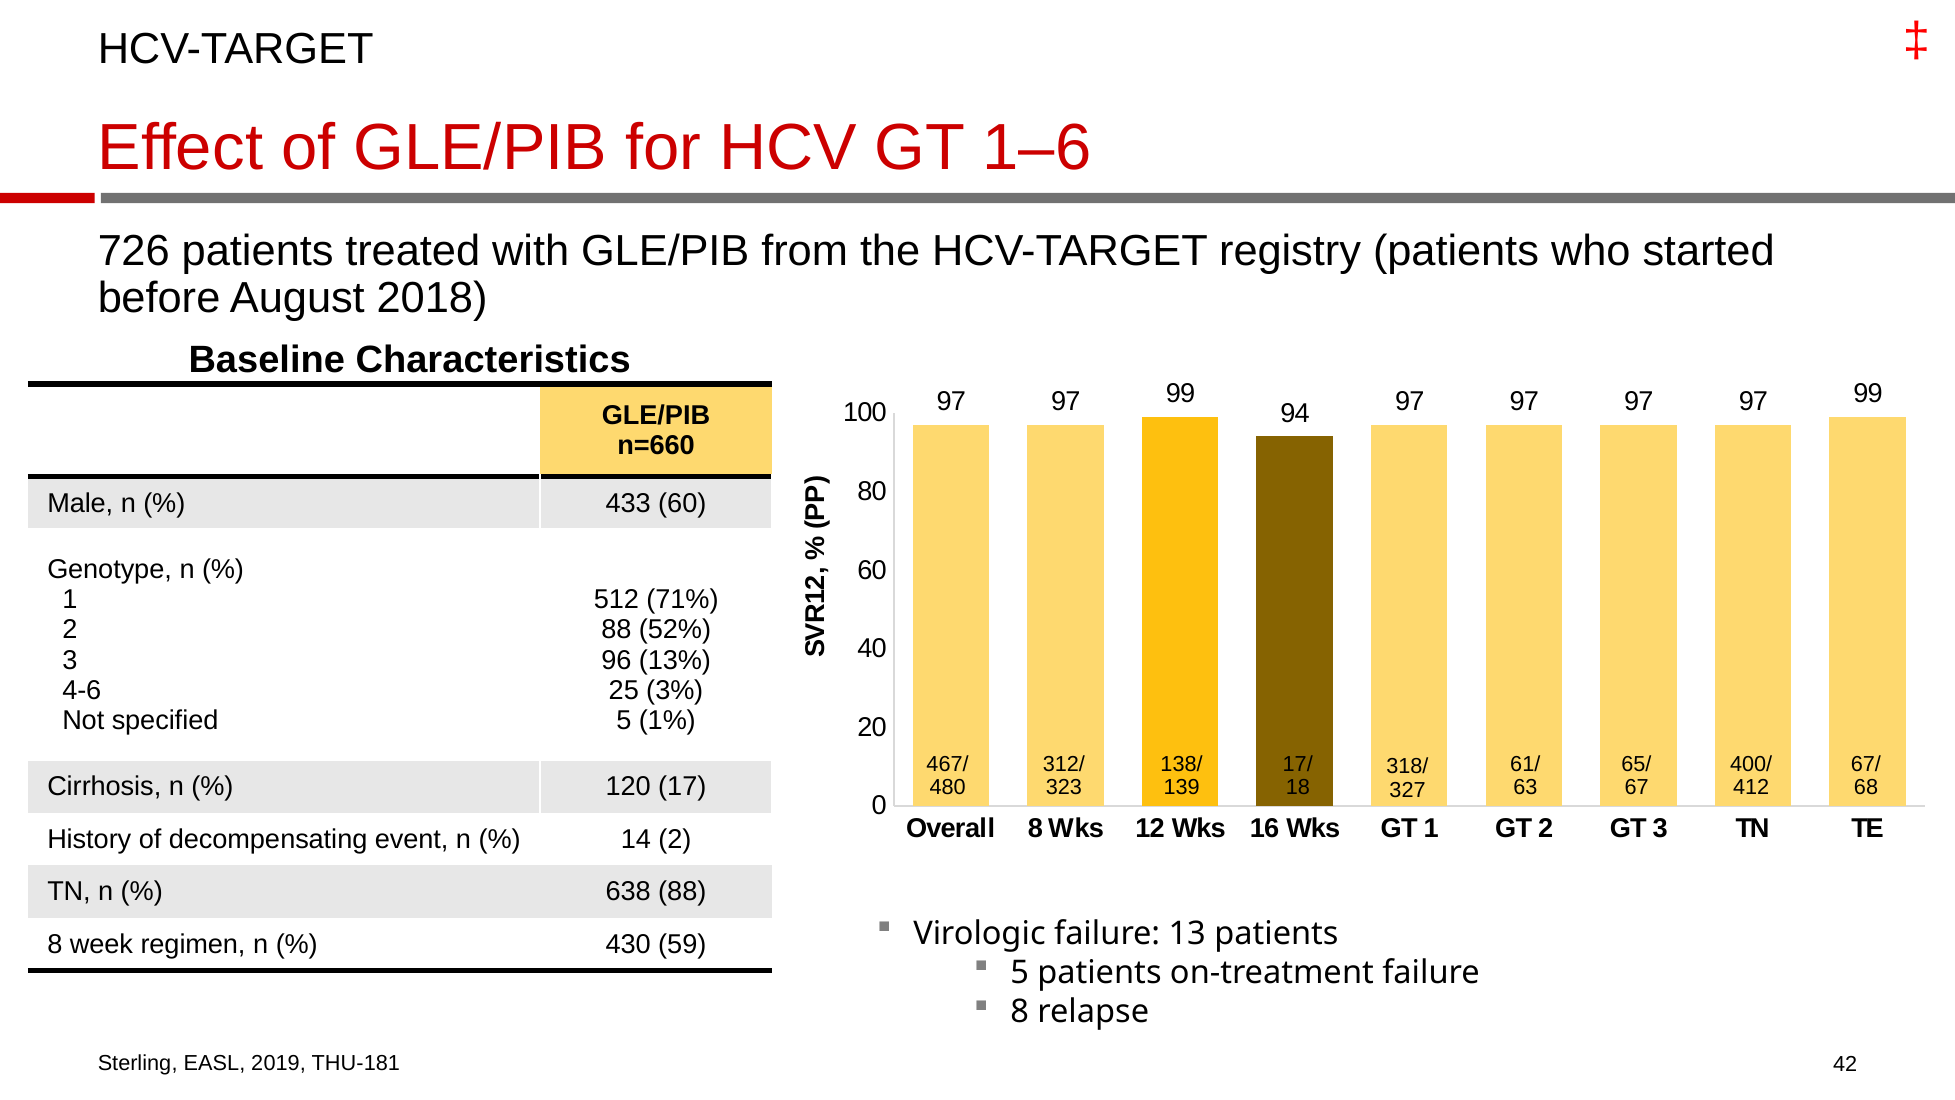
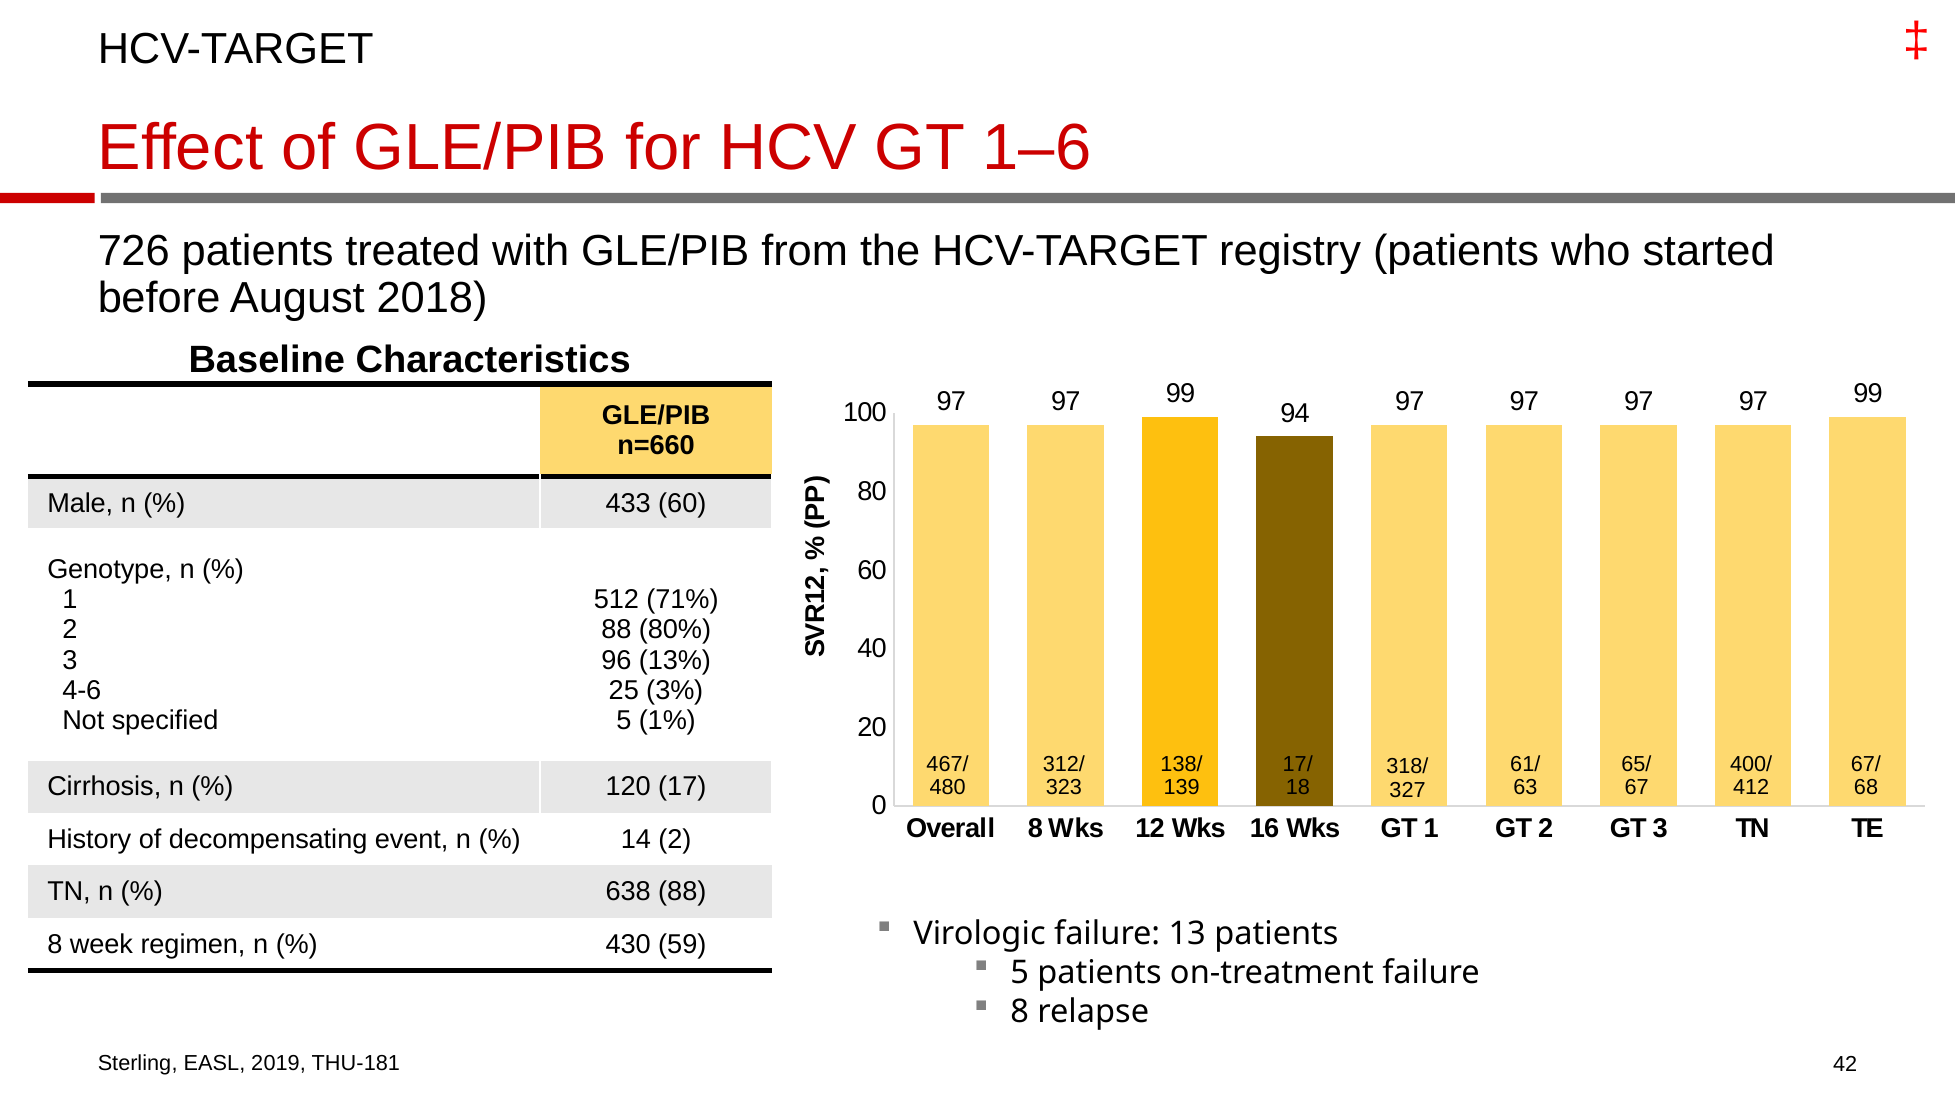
52%: 52% -> 80% (675, 630)
